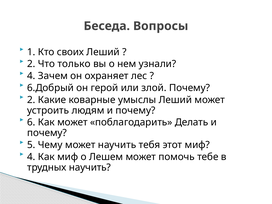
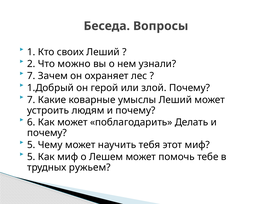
только: только -> можно (74, 64)
4: 4 -> 7 (31, 76)
6.Добрый: 6.Добрый -> 1.Добрый (50, 88)
2: 2 -> 7 (31, 100)
4: 4 -> 5 (31, 157)
трудных научить: научить -> ружьем (90, 167)
